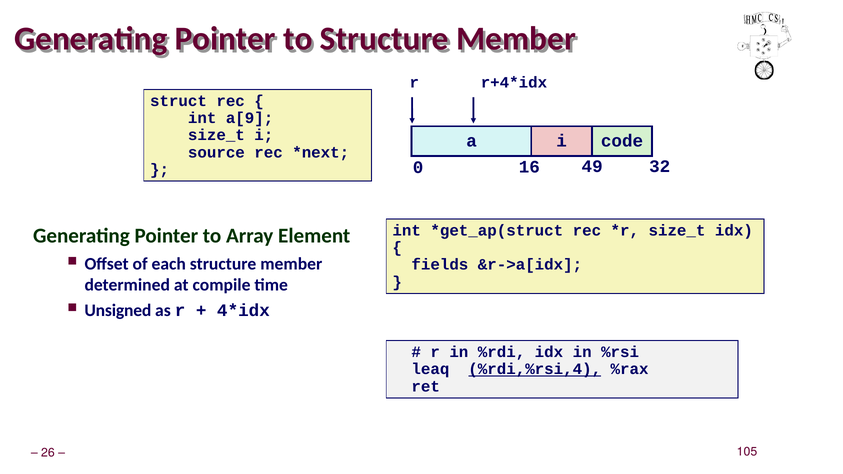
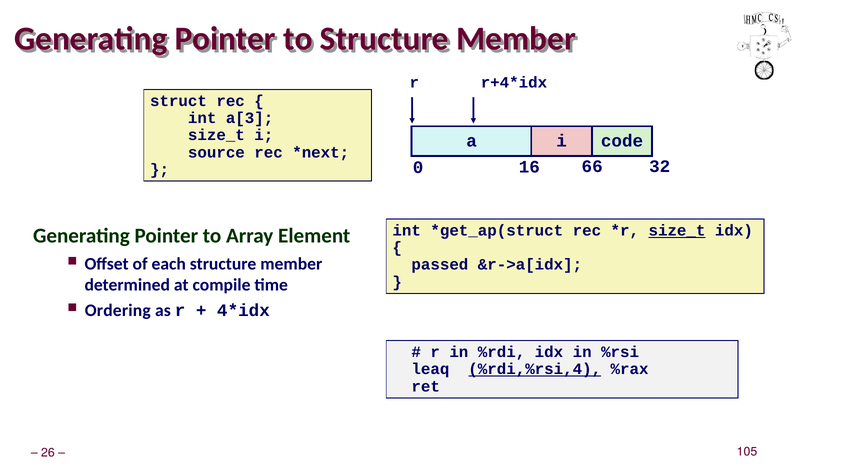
a[9: a[9 -> a[3 (250, 118)
49: 49 -> 66 (592, 166)
size_t underline: none -> present (677, 231)
fields: fields -> passed (440, 265)
Unsigned: Unsigned -> Ordering (118, 311)
